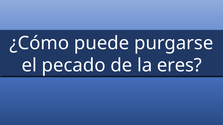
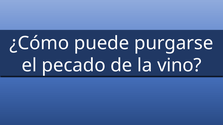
eres: eres -> vino (179, 66)
